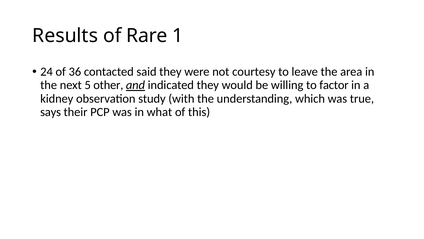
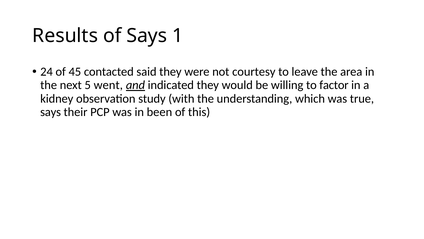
of Rare: Rare -> Says (147, 36)
36: 36 -> 45 (75, 72)
other: other -> went (108, 85)
what: what -> been (159, 112)
